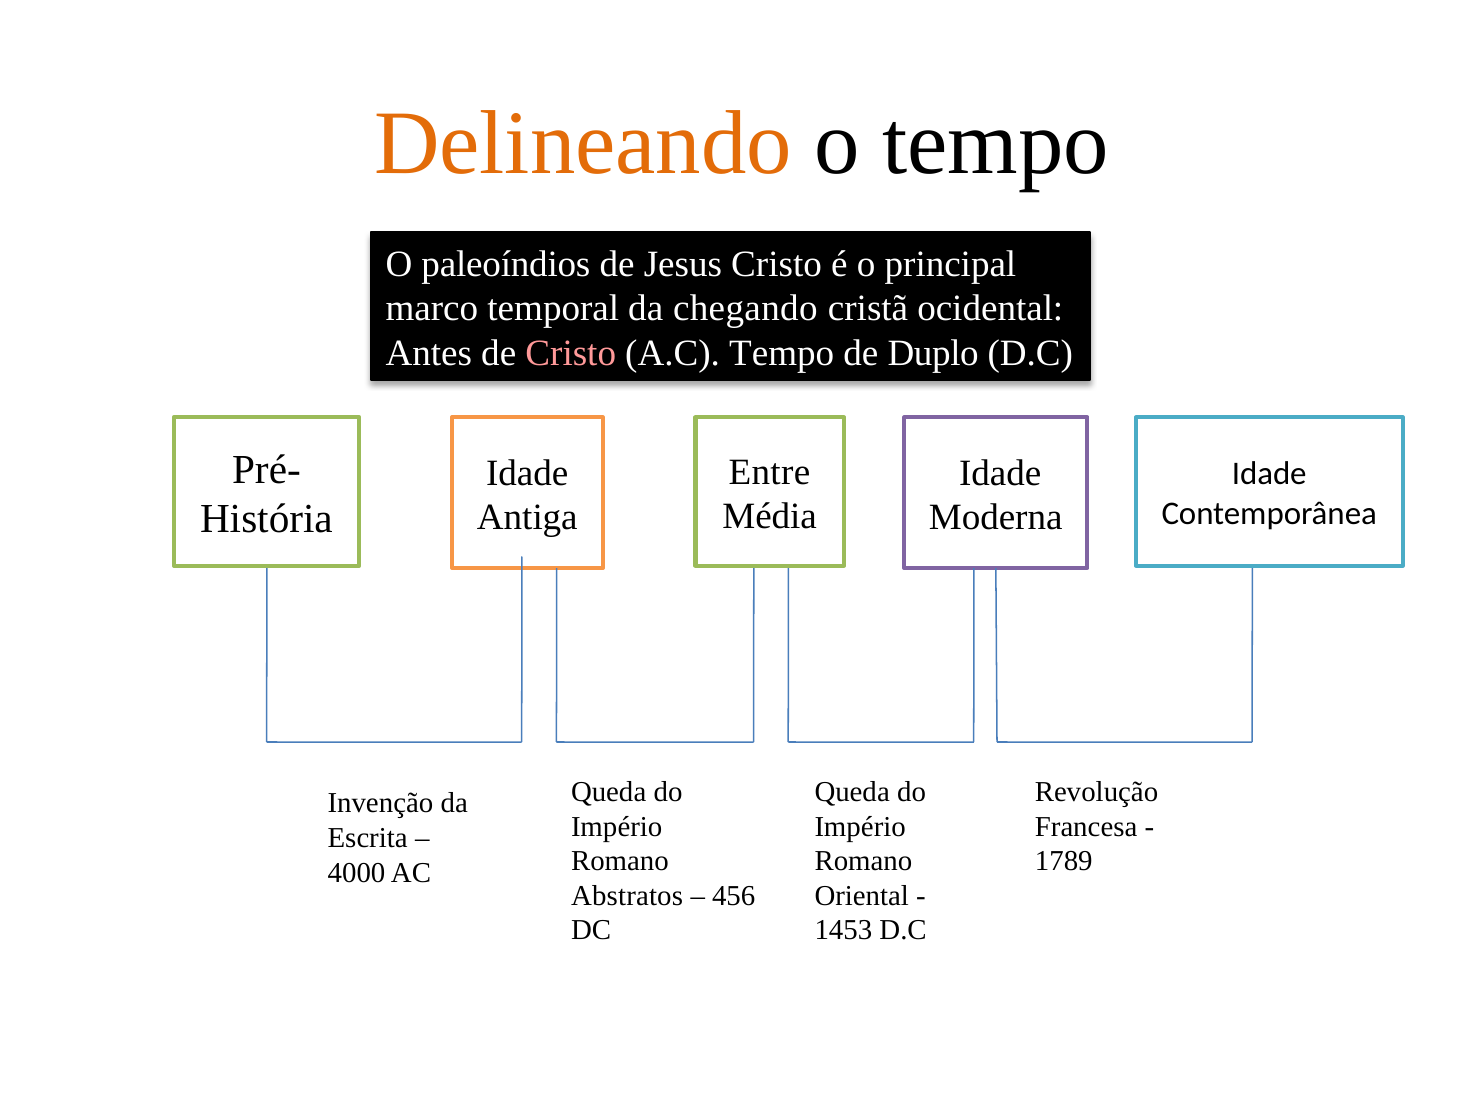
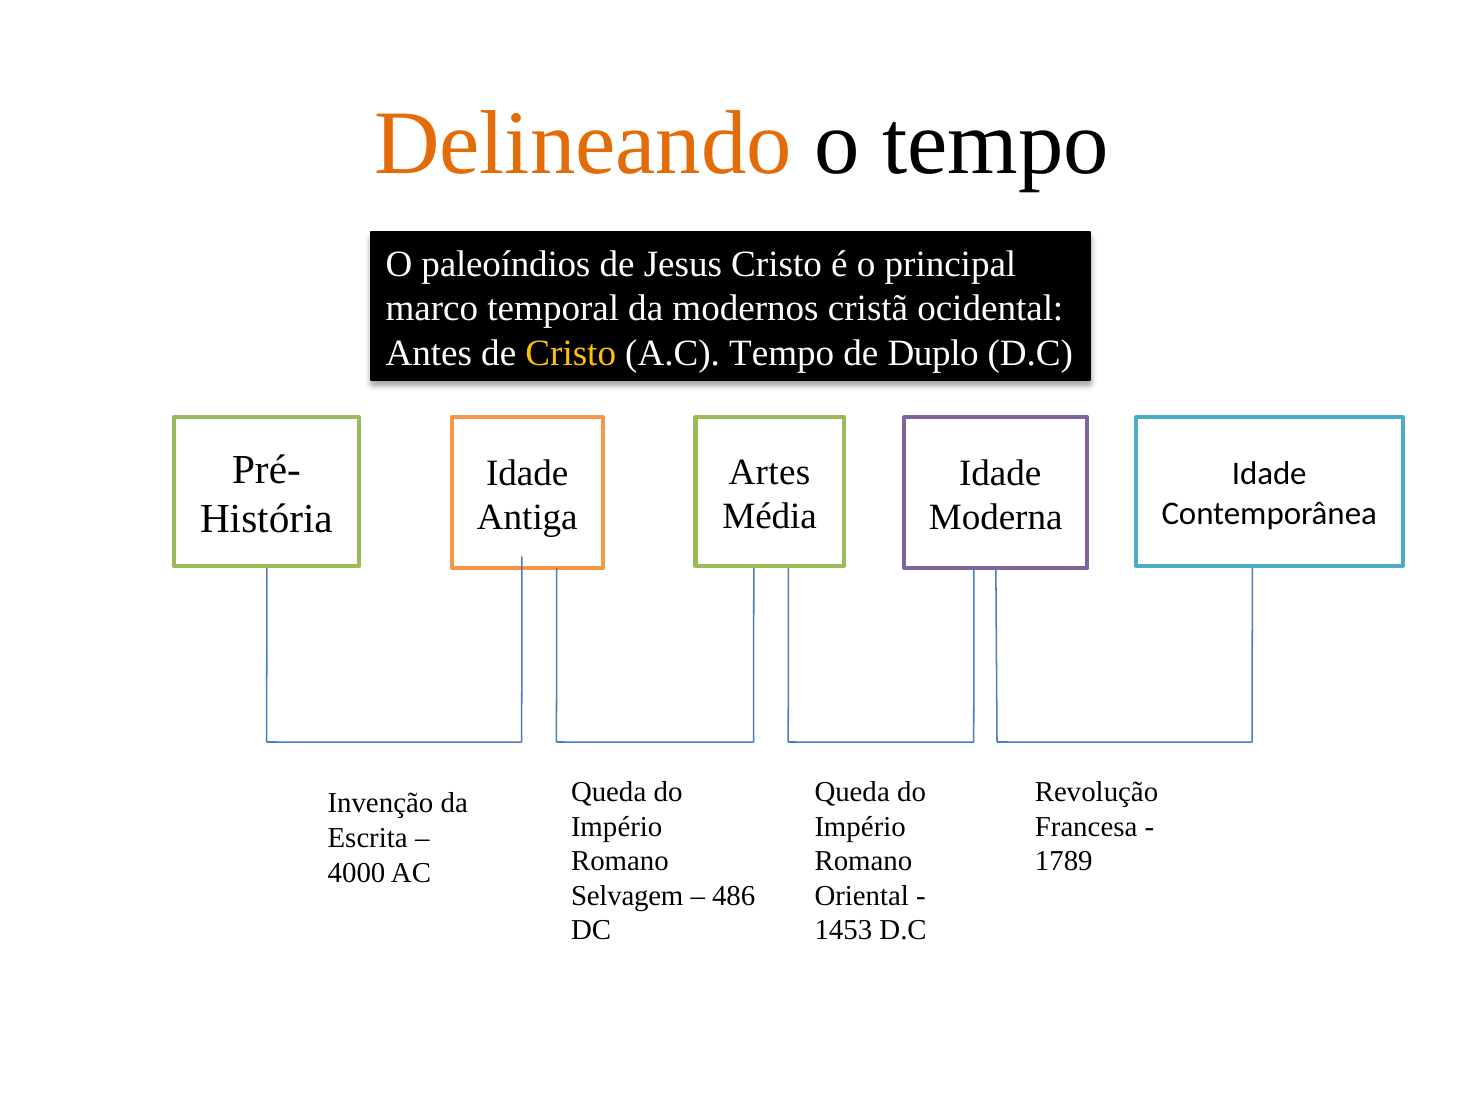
chegando: chegando -> modernos (746, 309)
Cristo colour: pink -> yellow (571, 353)
Entre: Entre -> Artes (769, 472)
Abstratos: Abstratos -> Selvagem (627, 896)
456: 456 -> 486 (734, 896)
